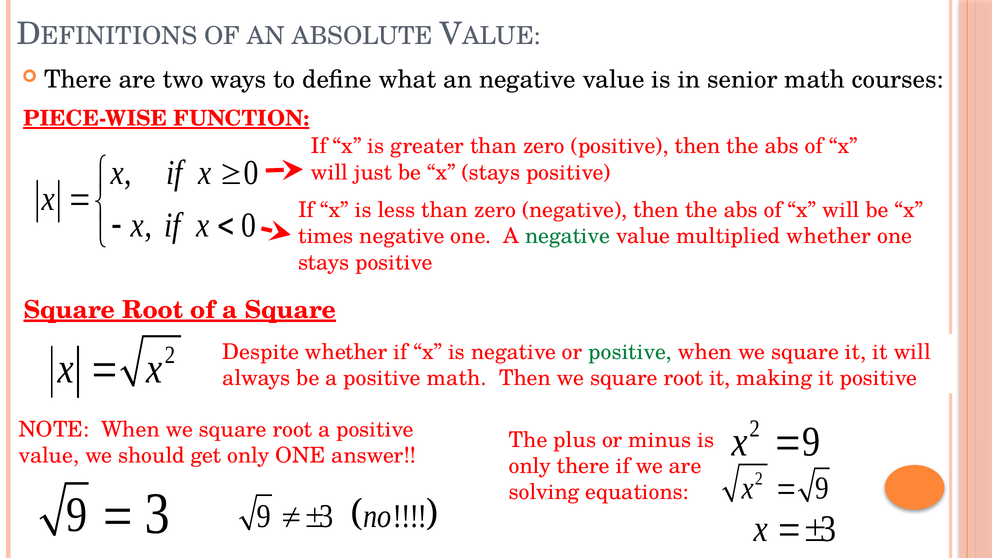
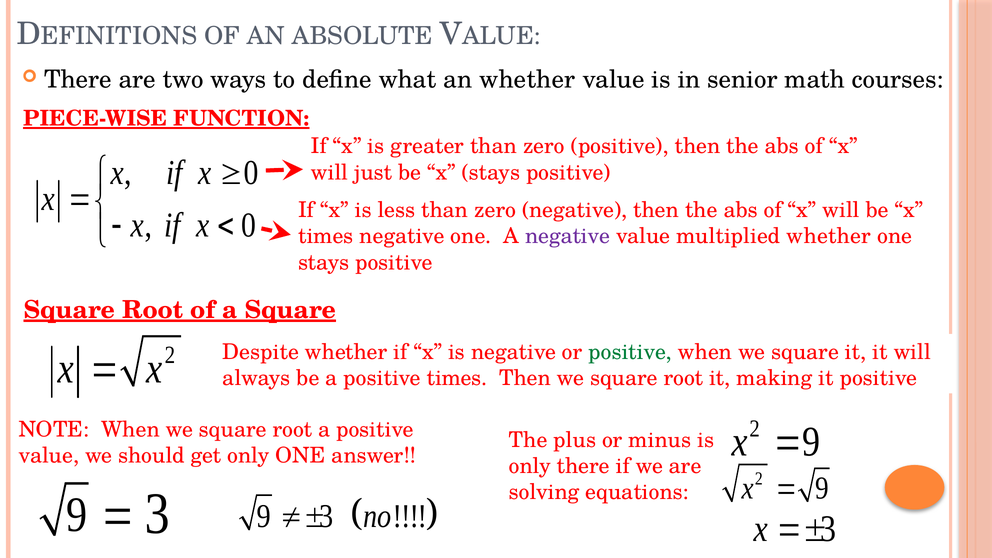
an negative: negative -> whether (527, 80)
negative colour: green -> purple (568, 236)
positive math: math -> times (457, 378)
